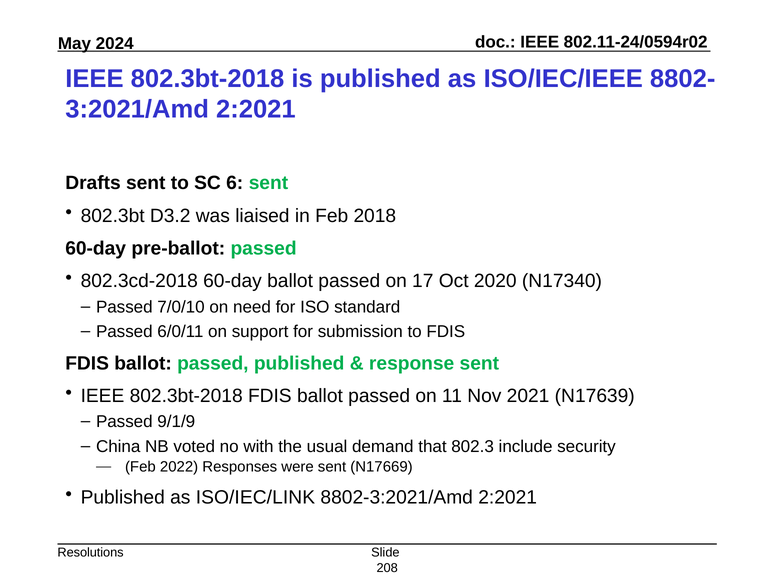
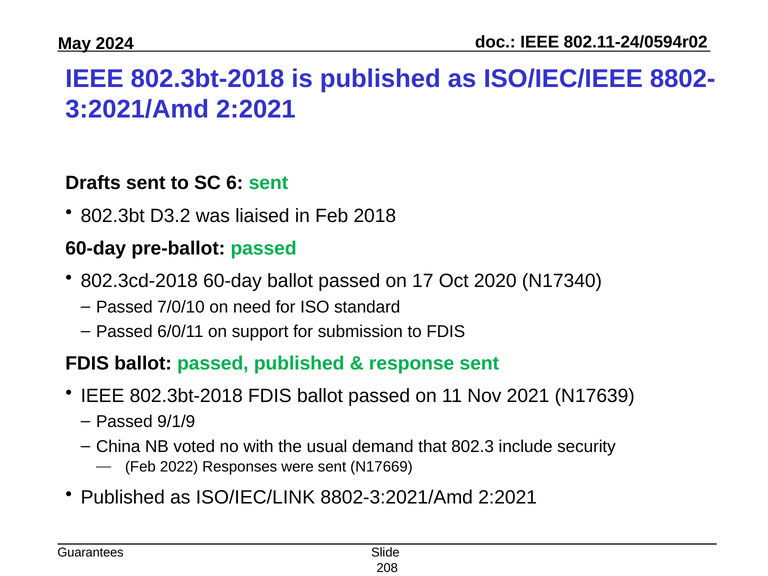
Resolutions: Resolutions -> Guarantees (91, 552)
